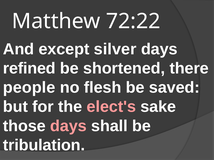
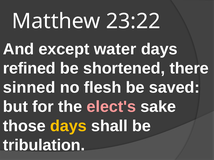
72:22: 72:22 -> 23:22 (133, 21)
silver: silver -> water (115, 49)
people: people -> sinned (29, 88)
days colour: pink -> yellow (68, 126)
